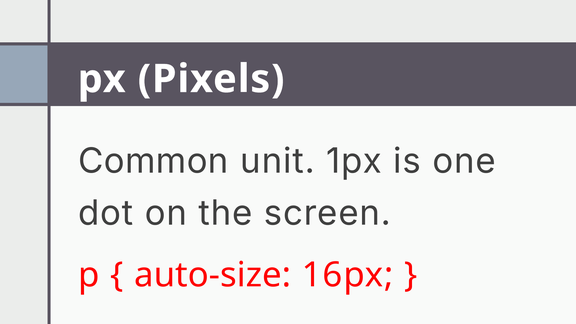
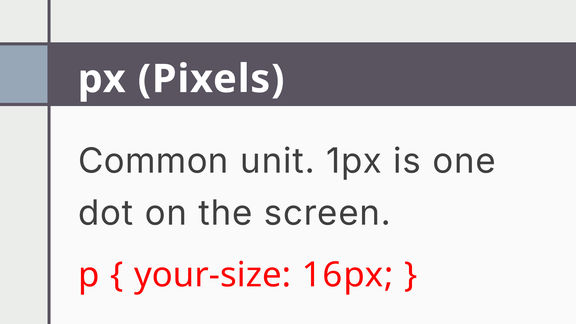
auto-size: auto-size -> your-size (213, 275)
